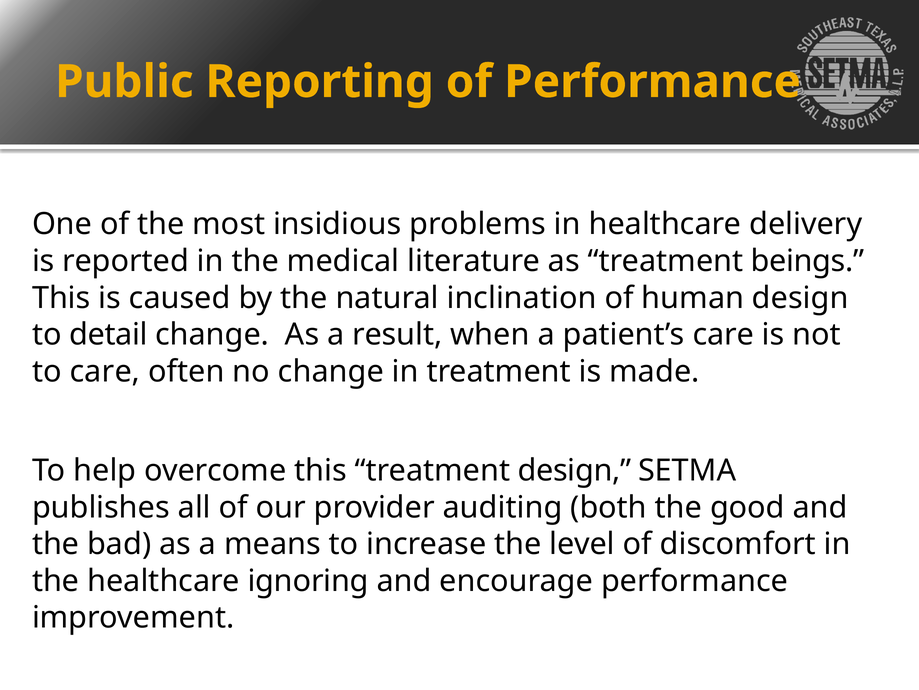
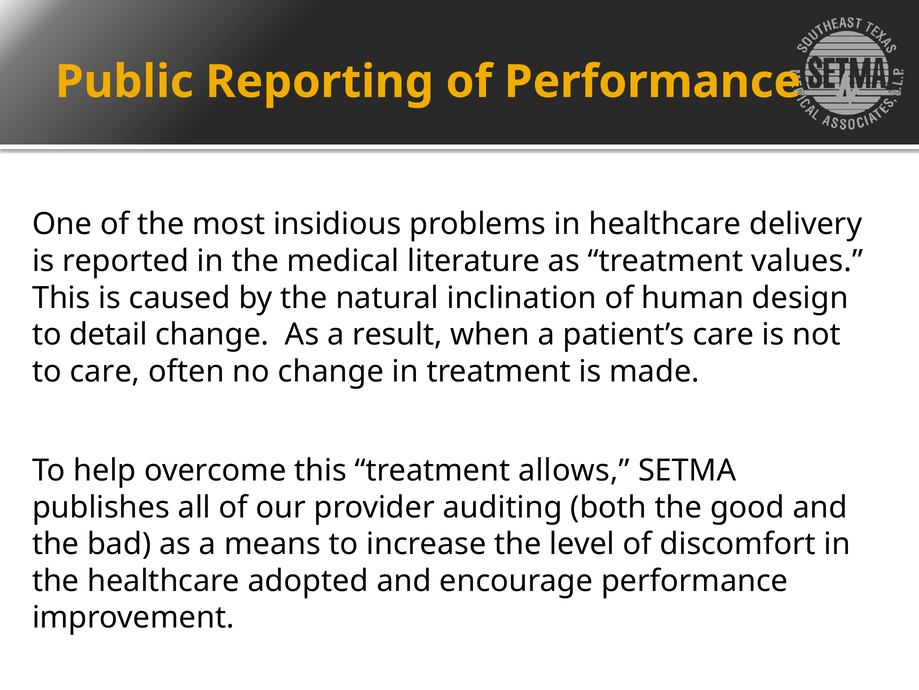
beings: beings -> values (807, 261)
treatment design: design -> allows (574, 470)
ignoring: ignoring -> adopted (308, 580)
